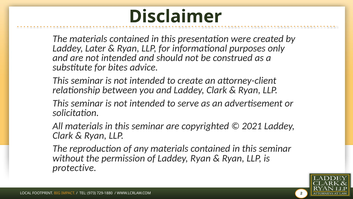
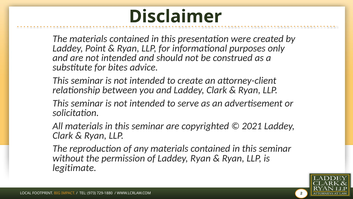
Later: Later -> Point (96, 48)
protective: protective -> legitimate (74, 167)
